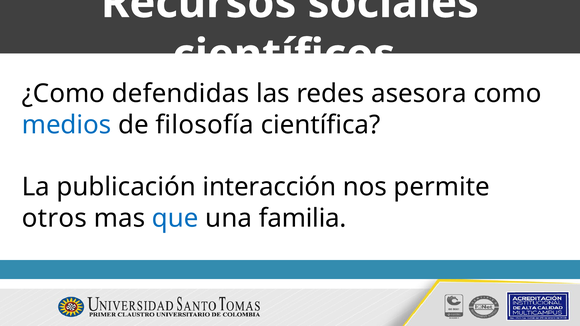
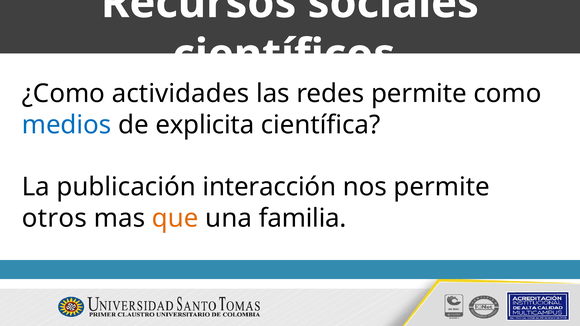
defendidas: defendidas -> actividades (180, 94)
redes asesora: asesora -> permite (419, 94)
filosofía: filosofía -> explicita (205, 125)
que colour: blue -> orange (175, 218)
